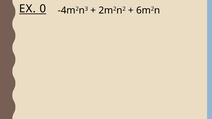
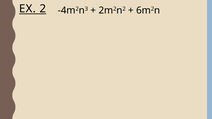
0: 0 -> 2 (43, 9)
